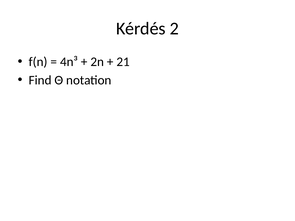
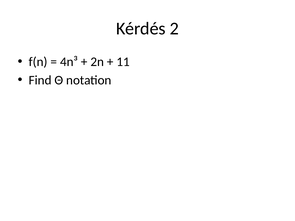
21: 21 -> 11 (123, 62)
